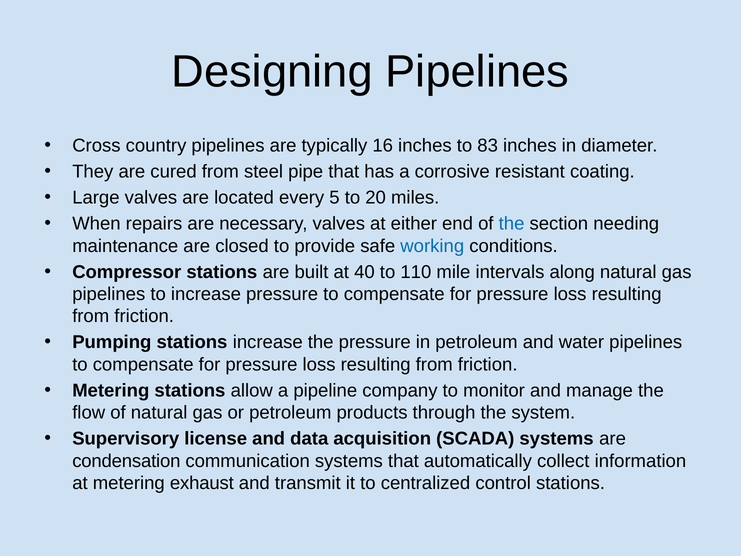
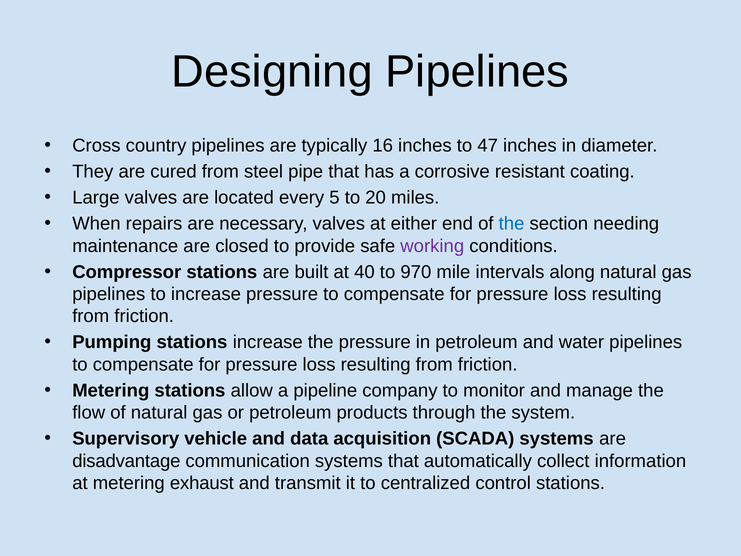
83: 83 -> 47 (488, 146)
working colour: blue -> purple (432, 246)
110: 110 -> 970 (416, 272)
license: license -> vehicle (216, 438)
condensation: condensation -> disadvantage (126, 461)
